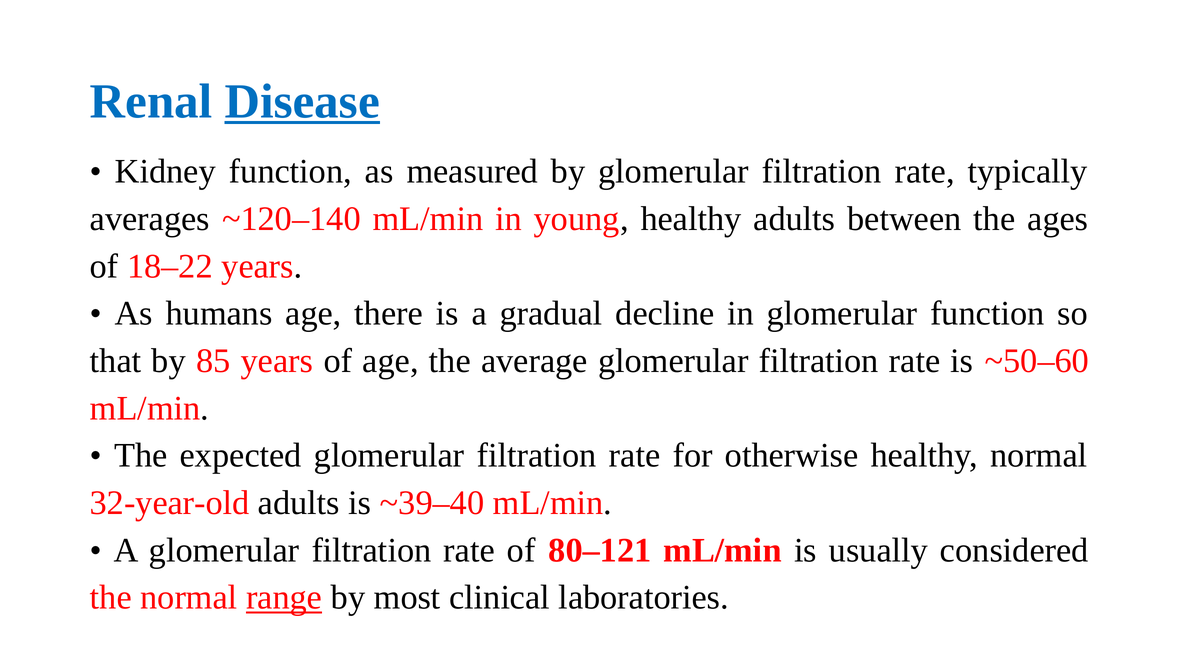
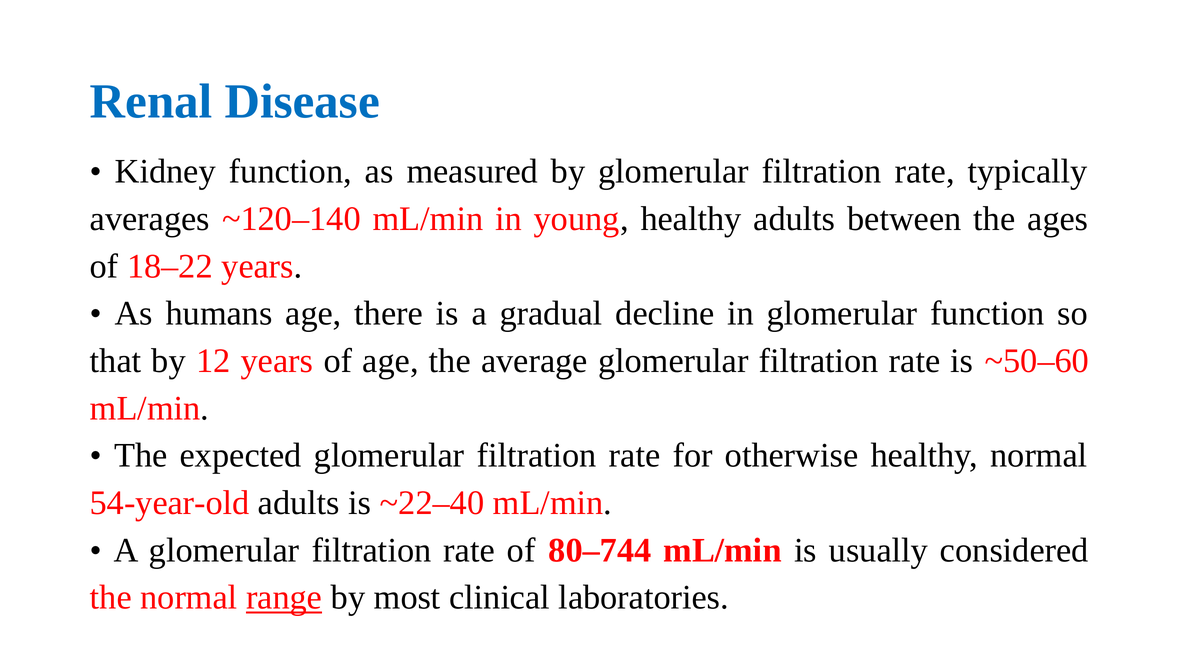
Disease underline: present -> none (302, 102)
85: 85 -> 12 (213, 361)
32-year-old: 32-year-old -> 54-year-old (170, 503)
~39–40: ~39–40 -> ~22–40 (432, 503)
80–121: 80–121 -> 80–744 (600, 550)
